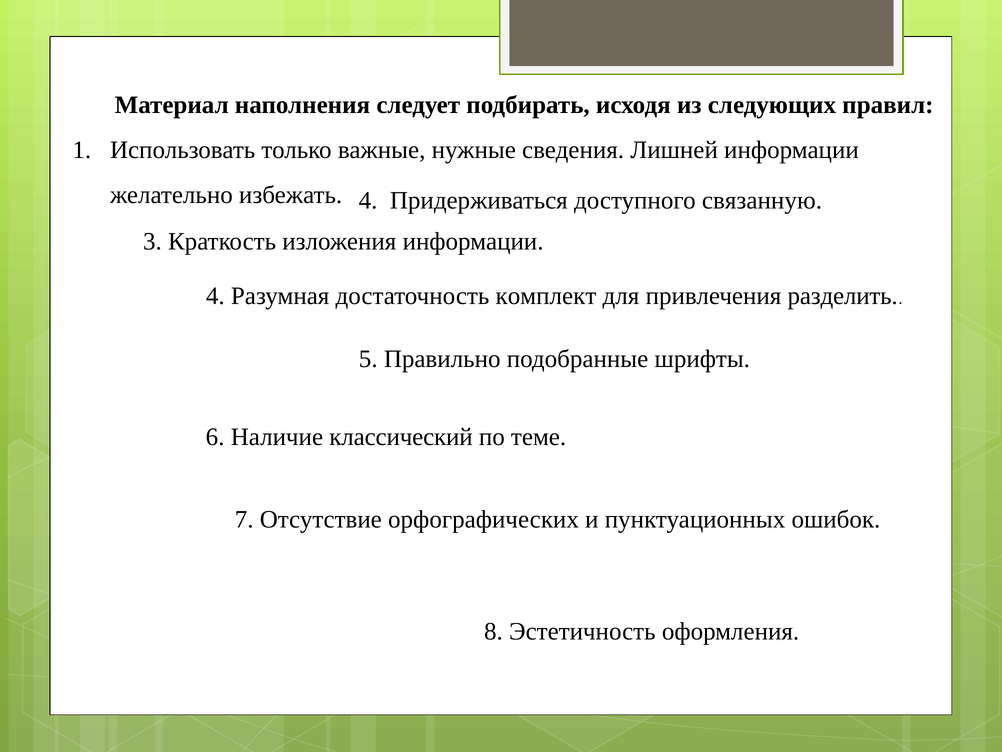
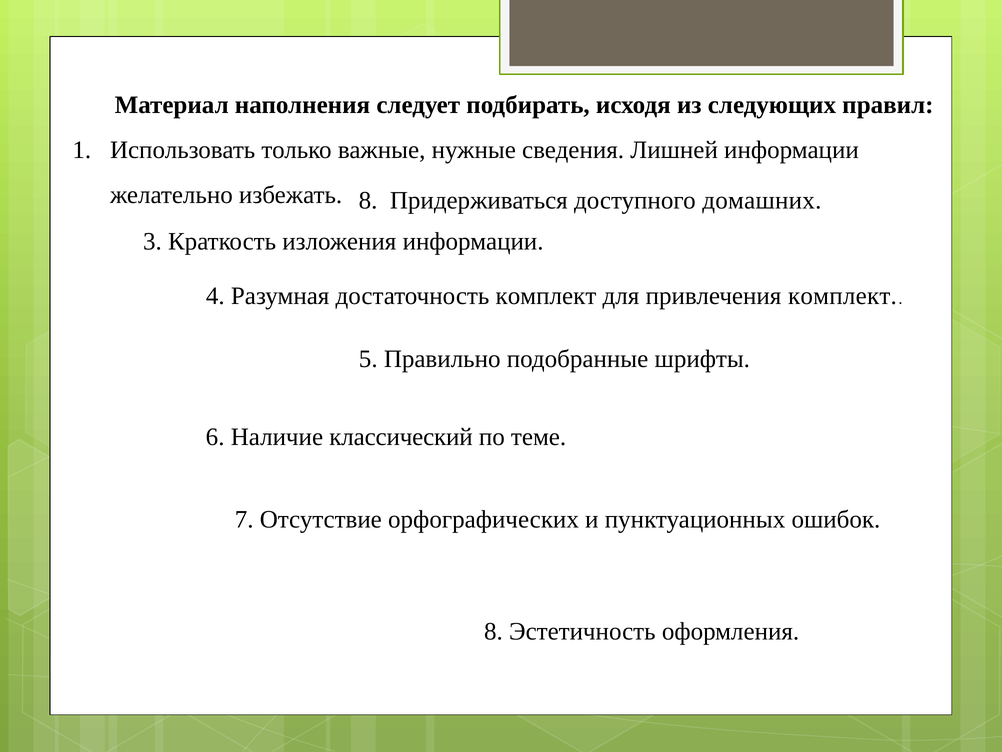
избежать 4: 4 -> 8 (368, 200)
связанную: связанную -> домашних (762, 200)
привлечения разделить: разделить -> комплект (842, 296)
